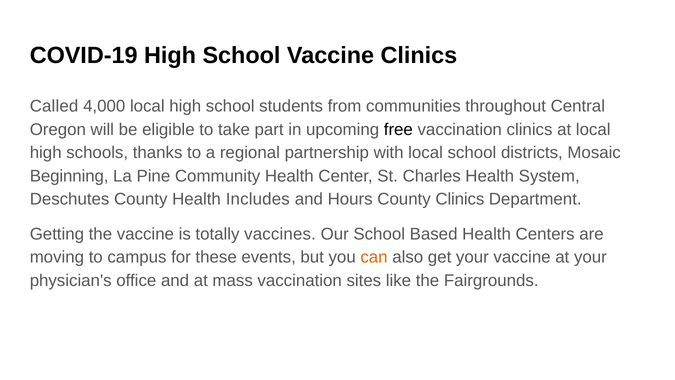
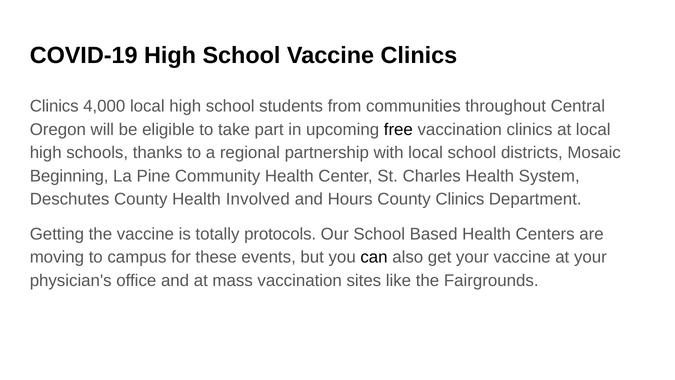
Called: Called -> Clinics (54, 106)
Includes: Includes -> Involved (258, 199)
vaccines: vaccines -> protocols (280, 234)
can colour: orange -> black (374, 257)
